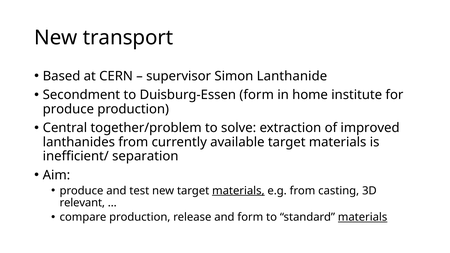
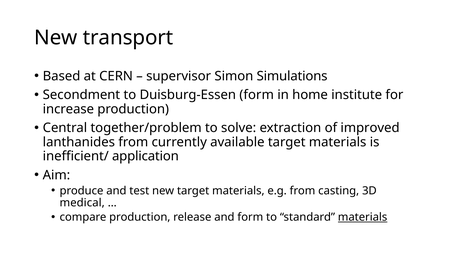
Lanthanide: Lanthanide -> Simulations (292, 76)
produce: produce -> increase (68, 109)
separation: separation -> application (145, 156)
materials underline: present -> none (238, 191)
relevant: relevant -> medical (82, 203)
